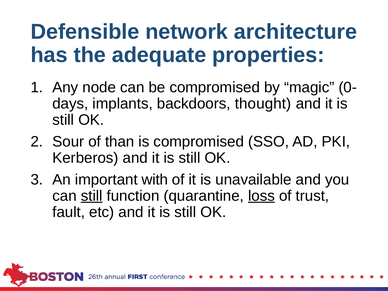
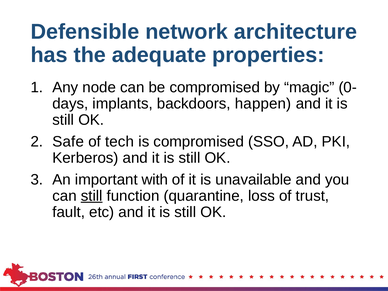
thought: thought -> happen (263, 104)
Sour: Sour -> Safe (68, 142)
than: than -> tech (120, 142)
loss underline: present -> none (261, 196)
